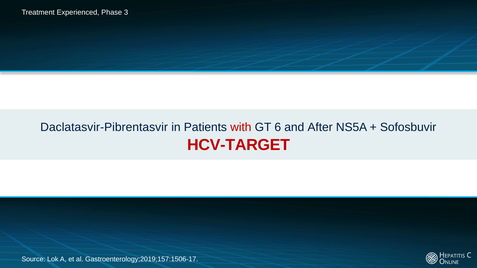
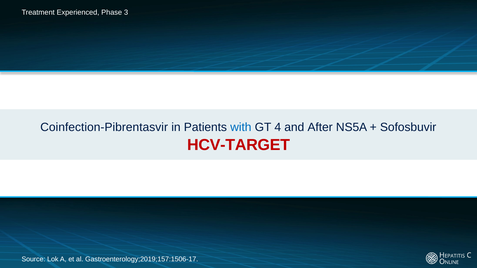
Daclatasvir-Pibrentasvir: Daclatasvir-Pibrentasvir -> Coinfection-Pibrentasvir (104, 127)
with colour: red -> blue (241, 127)
6: 6 -> 4 (278, 127)
